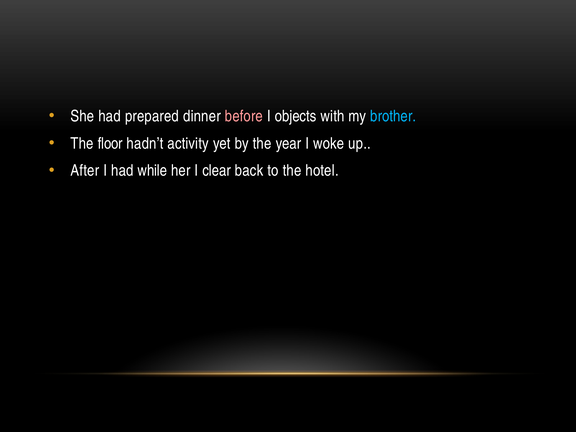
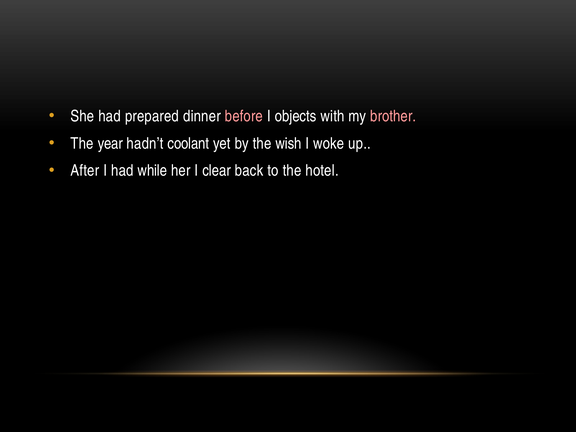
brother colour: light blue -> pink (393, 116)
floor: floor -> year (110, 143)
activity: activity -> coolant (188, 143)
year: year -> wish (289, 143)
